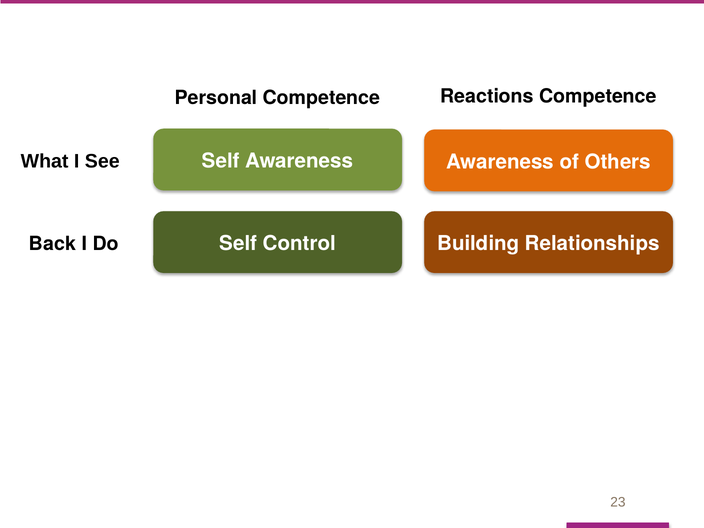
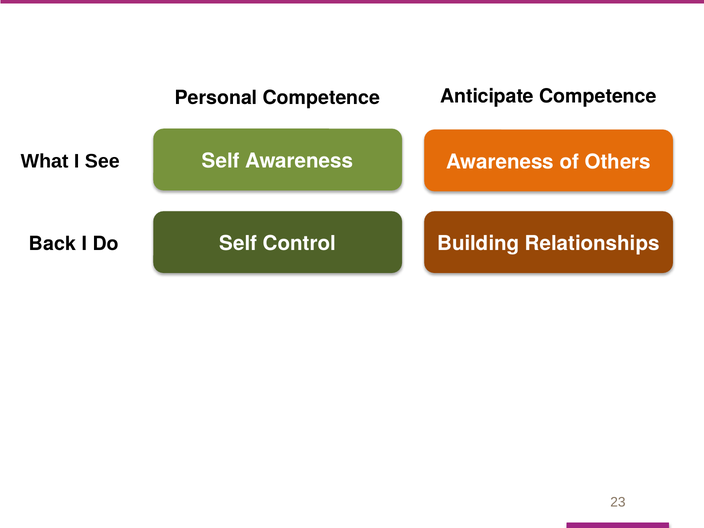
Reactions: Reactions -> Anticipate (487, 96)
